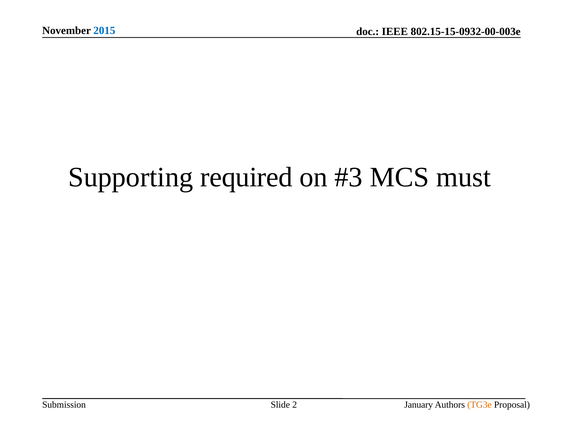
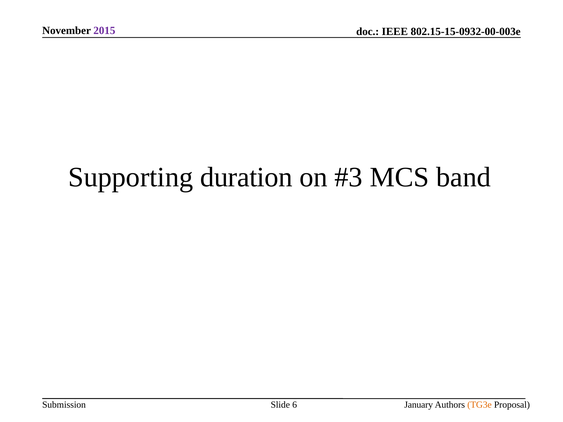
2015 colour: blue -> purple (104, 31)
required: required -> duration (246, 177)
must: must -> band (464, 177)
2: 2 -> 6 (295, 405)
